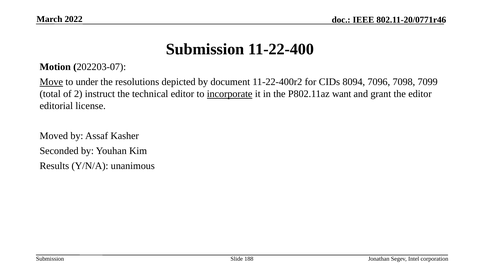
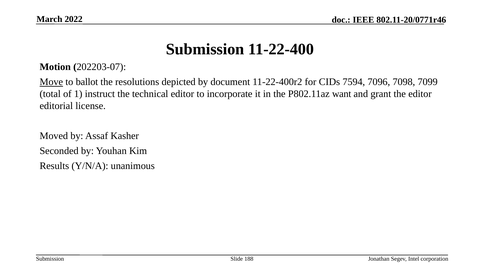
under: under -> ballot (87, 82)
8094: 8094 -> 7594 (354, 82)
2: 2 -> 1 (78, 94)
incorporate underline: present -> none (230, 94)
